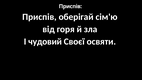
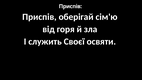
чудовий: чудовий -> служить (45, 42)
